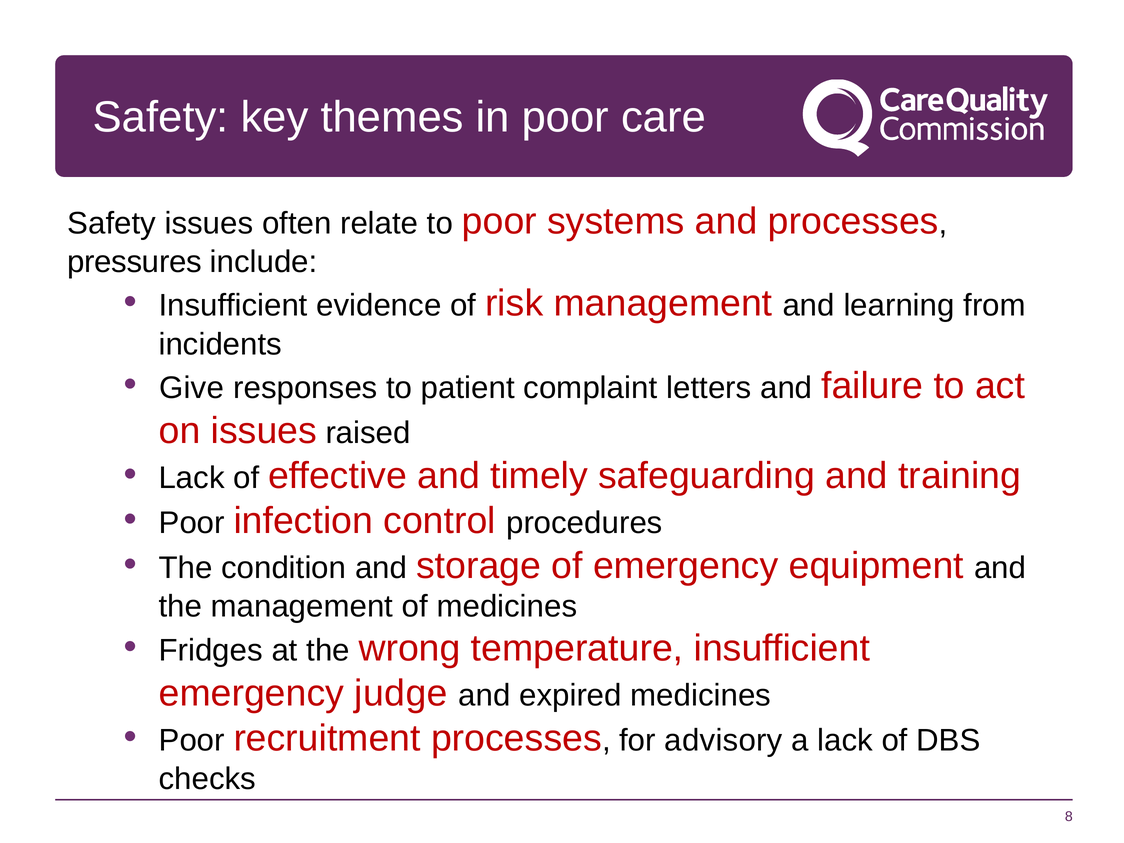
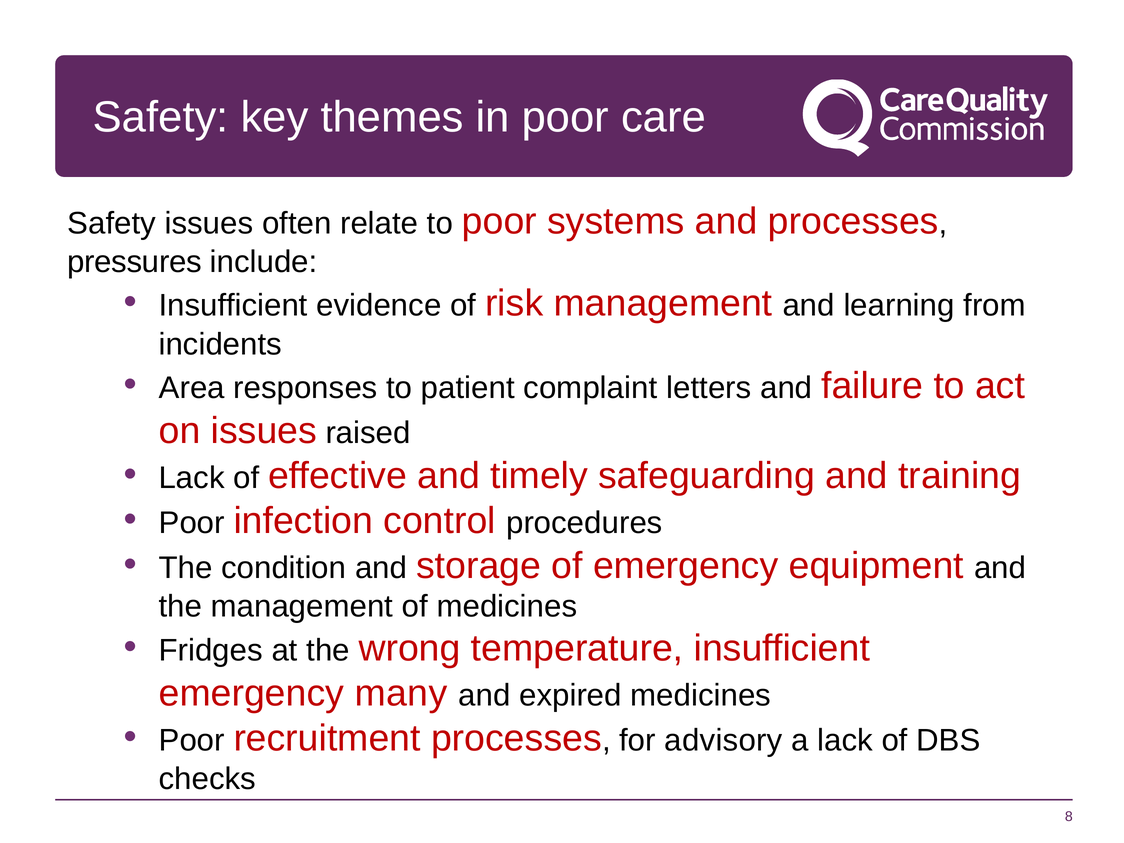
Give: Give -> Area (192, 388)
judge: judge -> many (401, 693)
